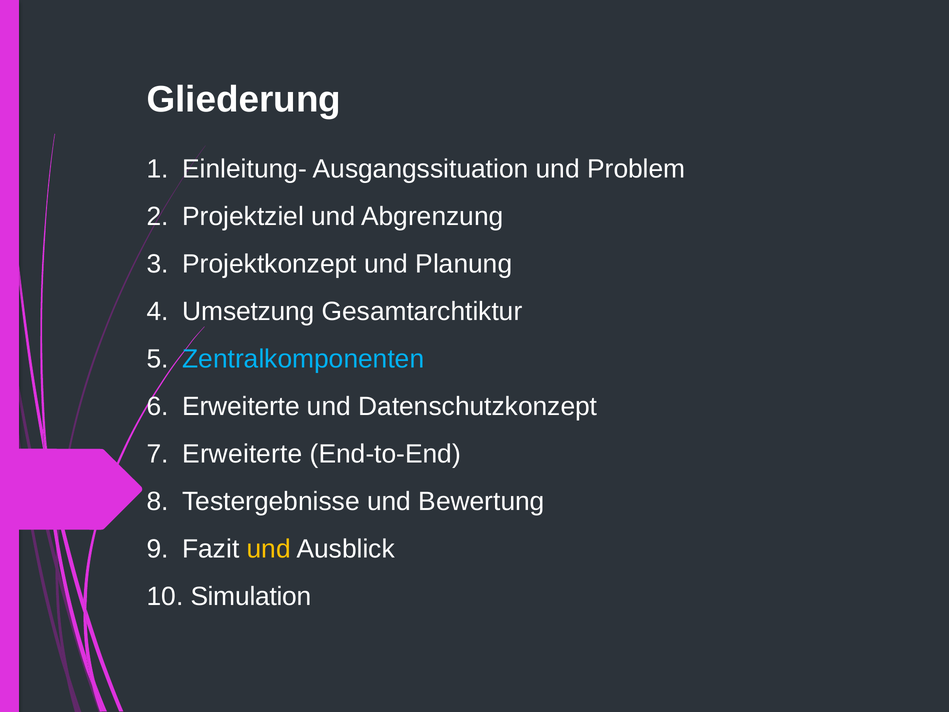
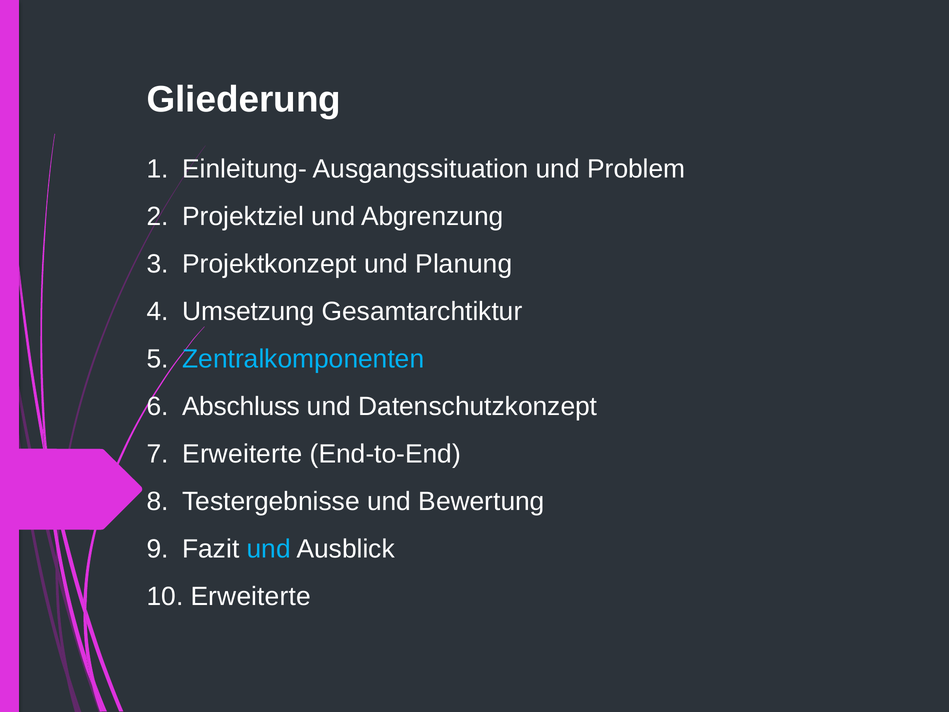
Erweiterte: Erweiterte -> Abschluss (241, 406)
und colour: yellow -> light blue (269, 549)
Simulation: Simulation -> Erweiterte (251, 596)
